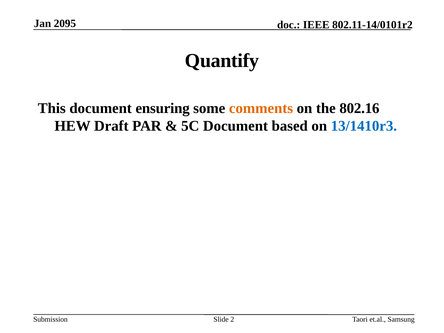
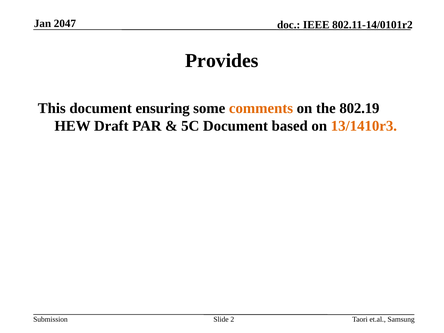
2095: 2095 -> 2047 (65, 24)
Quantify: Quantify -> Provides (222, 61)
802.16: 802.16 -> 802.19 (359, 108)
13/1410r3 colour: blue -> orange (364, 126)
